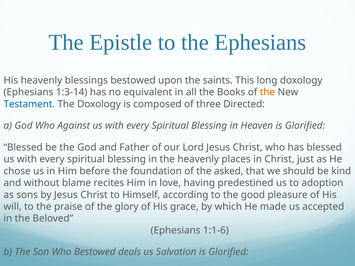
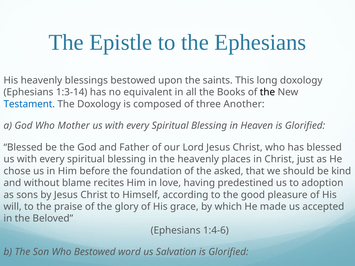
the colour: orange -> black (267, 92)
Directed: Directed -> Another (244, 104)
Against: Against -> Mother (74, 126)
1:1-6: 1:1-6 -> 1:4-6 (216, 230)
deals: deals -> word (129, 252)
